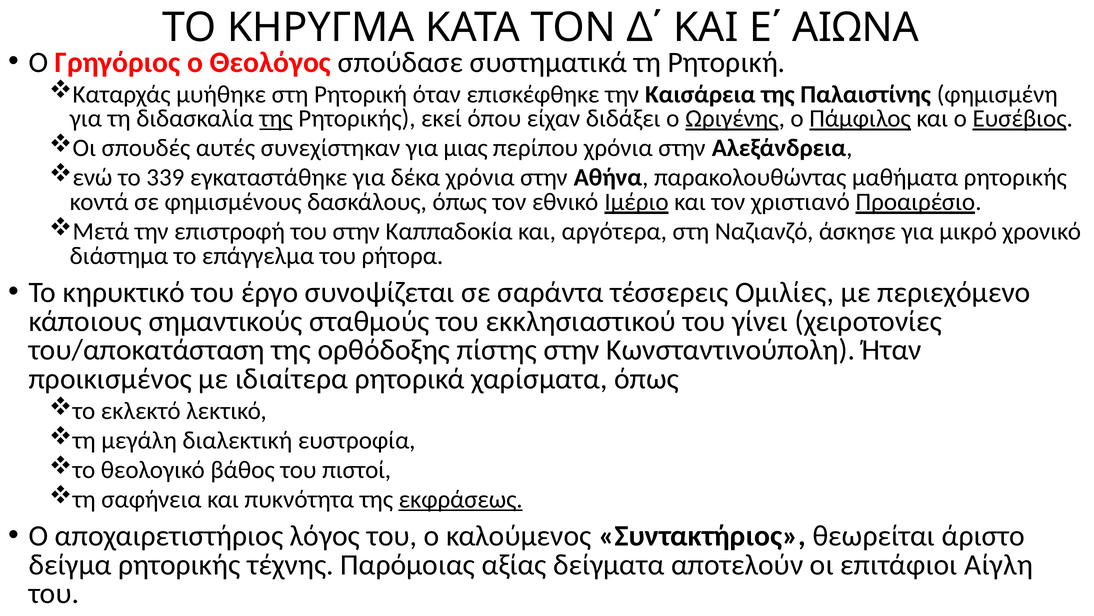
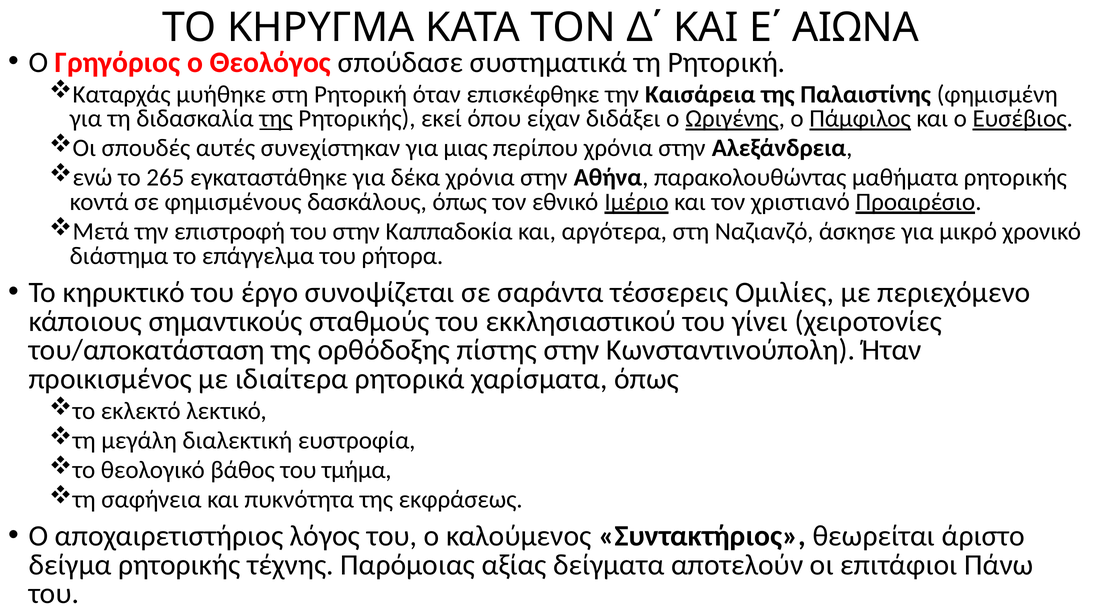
339: 339 -> 265 (165, 177)
πιστοί: πιστοί -> τμήμα (357, 469)
εκφράσεως underline: present -> none (461, 499)
Αίγλη: Αίγλη -> Πάνω (999, 564)
